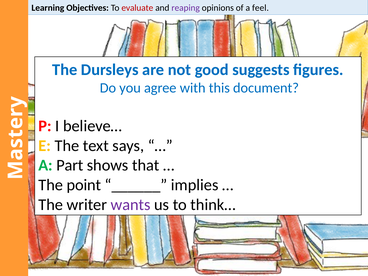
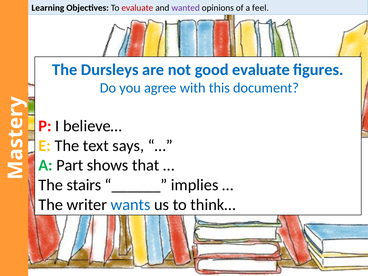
reaping: reaping -> wanted (186, 8)
good suggests: suggests -> evaluate (261, 70)
point: point -> stairs (84, 185)
wants colour: purple -> blue (131, 205)
